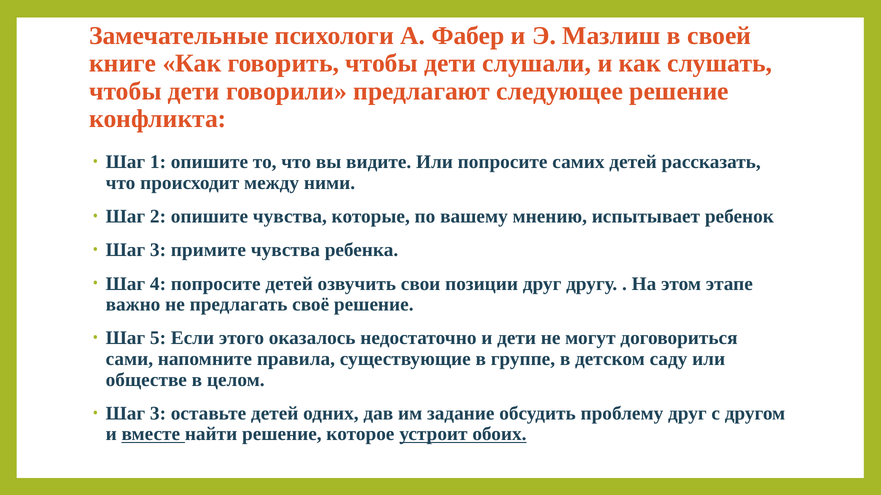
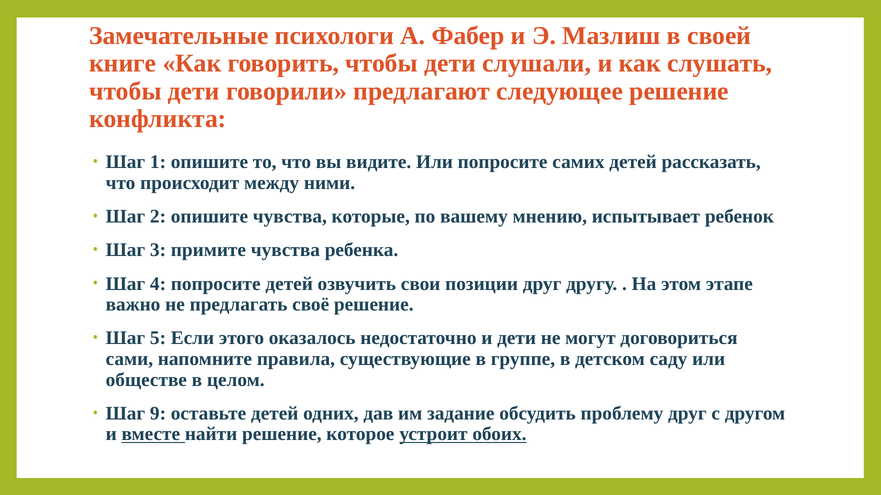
3: 3 -> 9 (158, 414)
